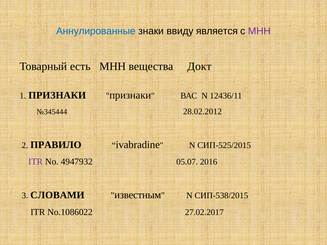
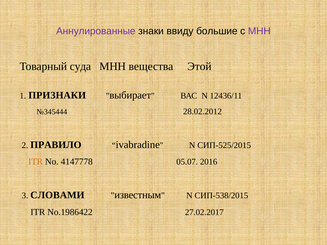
Аннулированные colour: blue -> purple (96, 31)
является: является -> большие (217, 31)
есть: есть -> суда (80, 66)
Докт: Докт -> Этой (199, 66)
признаки: признаки -> выбирает (130, 95)
ITR colour: purple -> orange (36, 162)
4947932: 4947932 -> 4147778 (77, 162)
No.1086022: No.1086022 -> No.1986422 (70, 212)
